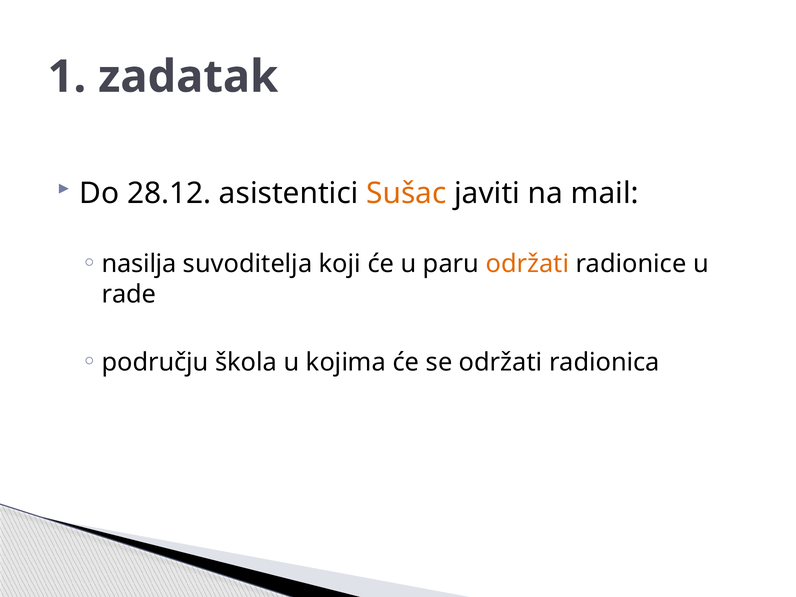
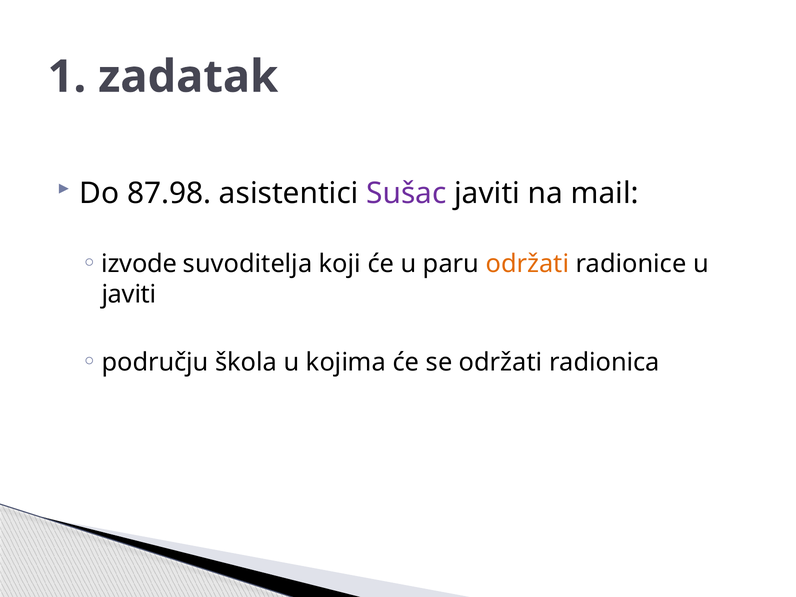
28.12: 28.12 -> 87.98 (169, 193)
Sušac colour: orange -> purple (406, 193)
nasilja: nasilja -> izvode (139, 264)
rade: rade -> javiti (129, 294)
